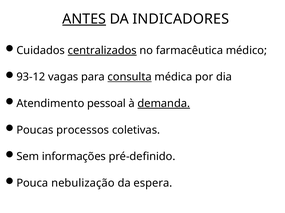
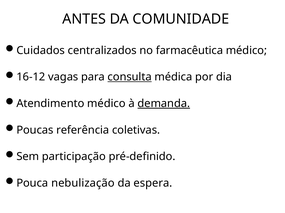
ANTES underline: present -> none (84, 19)
INDICADORES: INDICADORES -> COMUNIDADE (181, 19)
centralizados underline: present -> none (102, 51)
93-12: 93-12 -> 16-12 (31, 77)
Atendimento pessoal: pessoal -> médico (106, 104)
processos: processos -> referência (83, 130)
informações: informações -> participação (74, 157)
